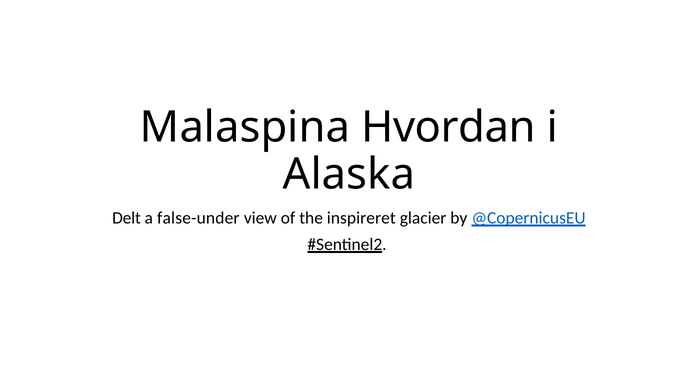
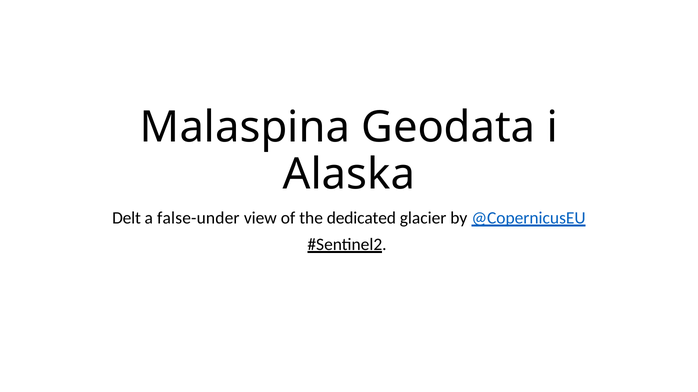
Hvordan: Hvordan -> Geodata (448, 127)
inspireret: inspireret -> dedicated (361, 218)
